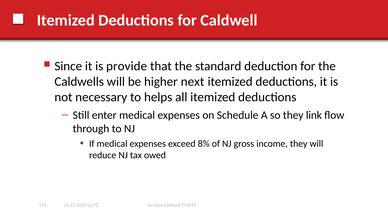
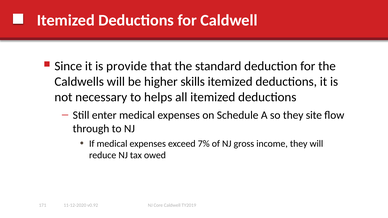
next: next -> skills (193, 82)
link: link -> site (314, 115)
8%: 8% -> 7% (204, 144)
